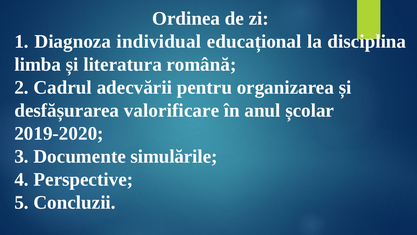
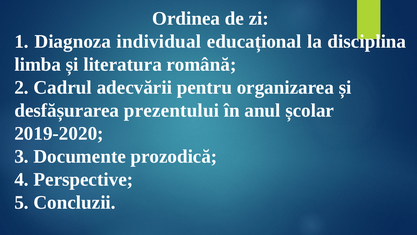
valorificare: valorificare -> prezentului (172, 110)
simulările: simulările -> prozodică (174, 156)
